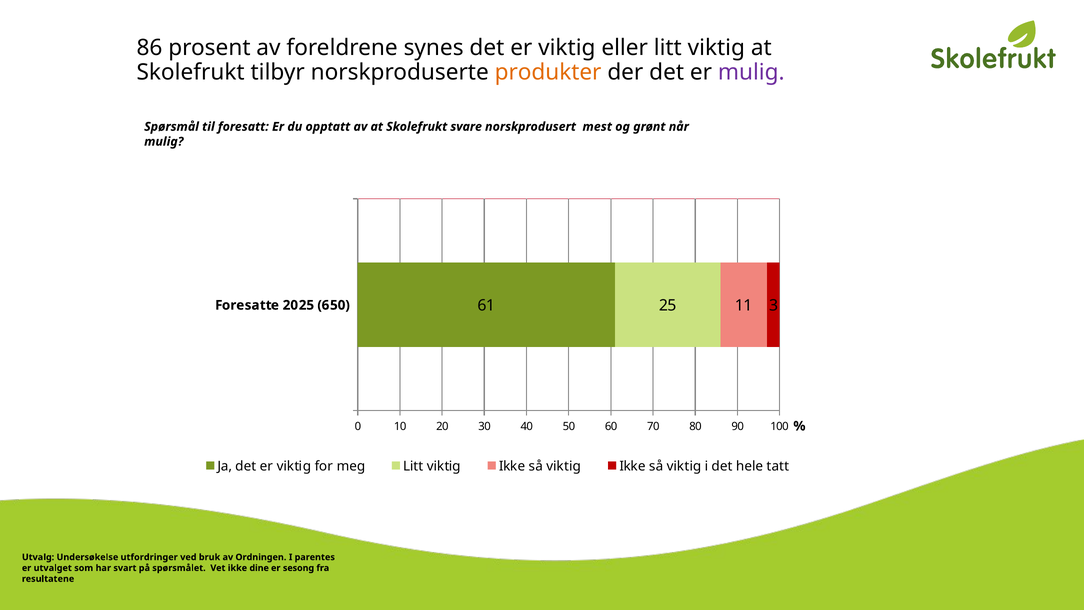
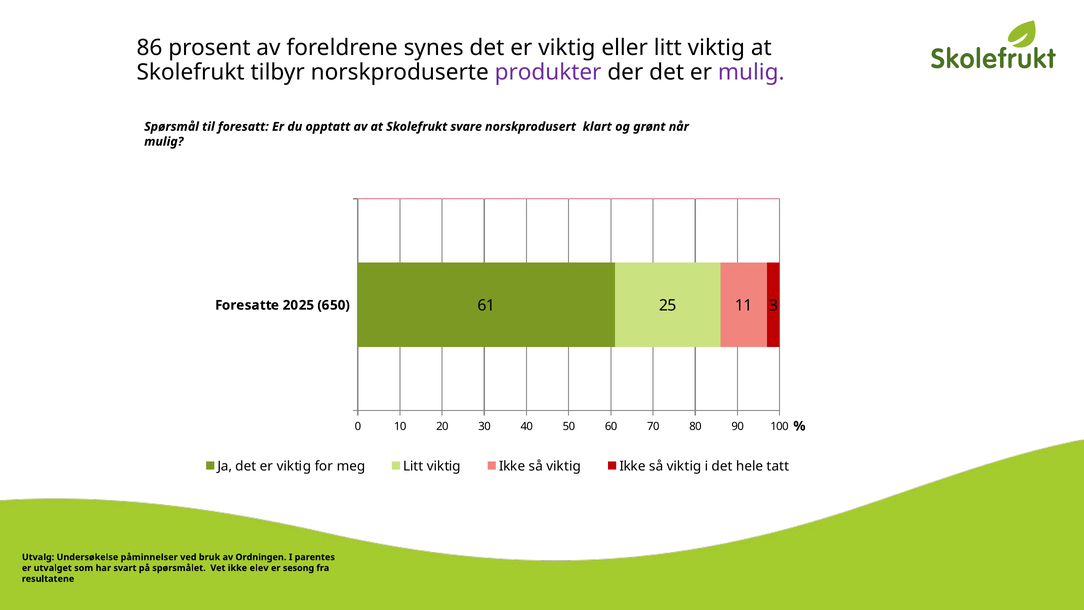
produkter colour: orange -> purple (548, 72)
mest: mest -> klart (597, 127)
utfordringer: utfordringer -> påminnelser (149, 557)
dine: dine -> elev (259, 568)
